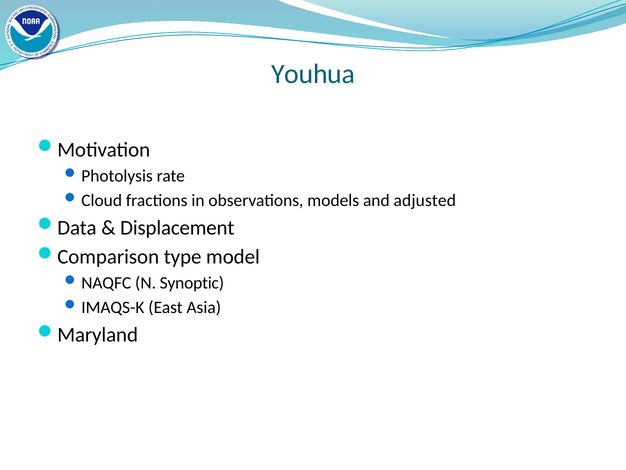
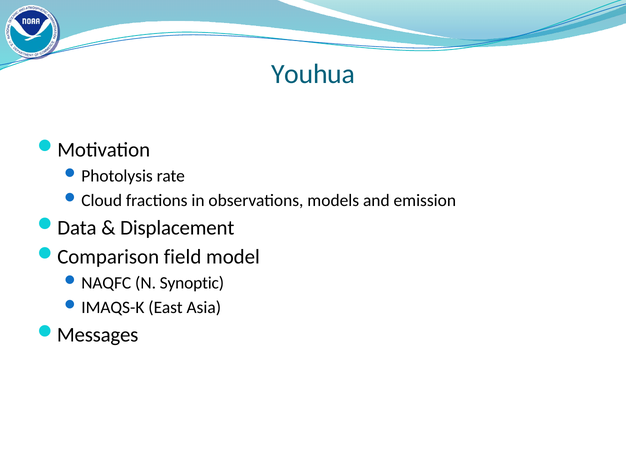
adjusted: adjusted -> emission (425, 200)
type: type -> field (183, 257)
Maryland: Maryland -> Messages (98, 335)
